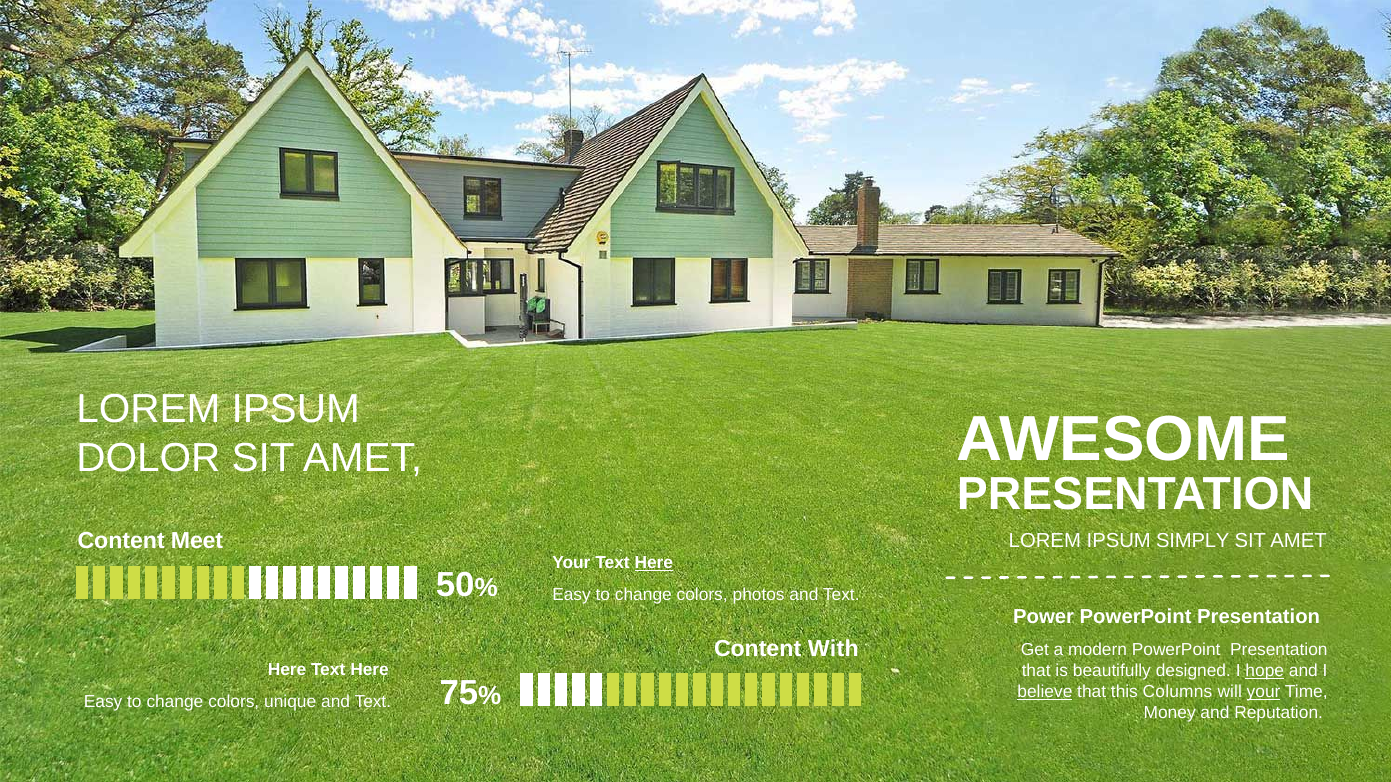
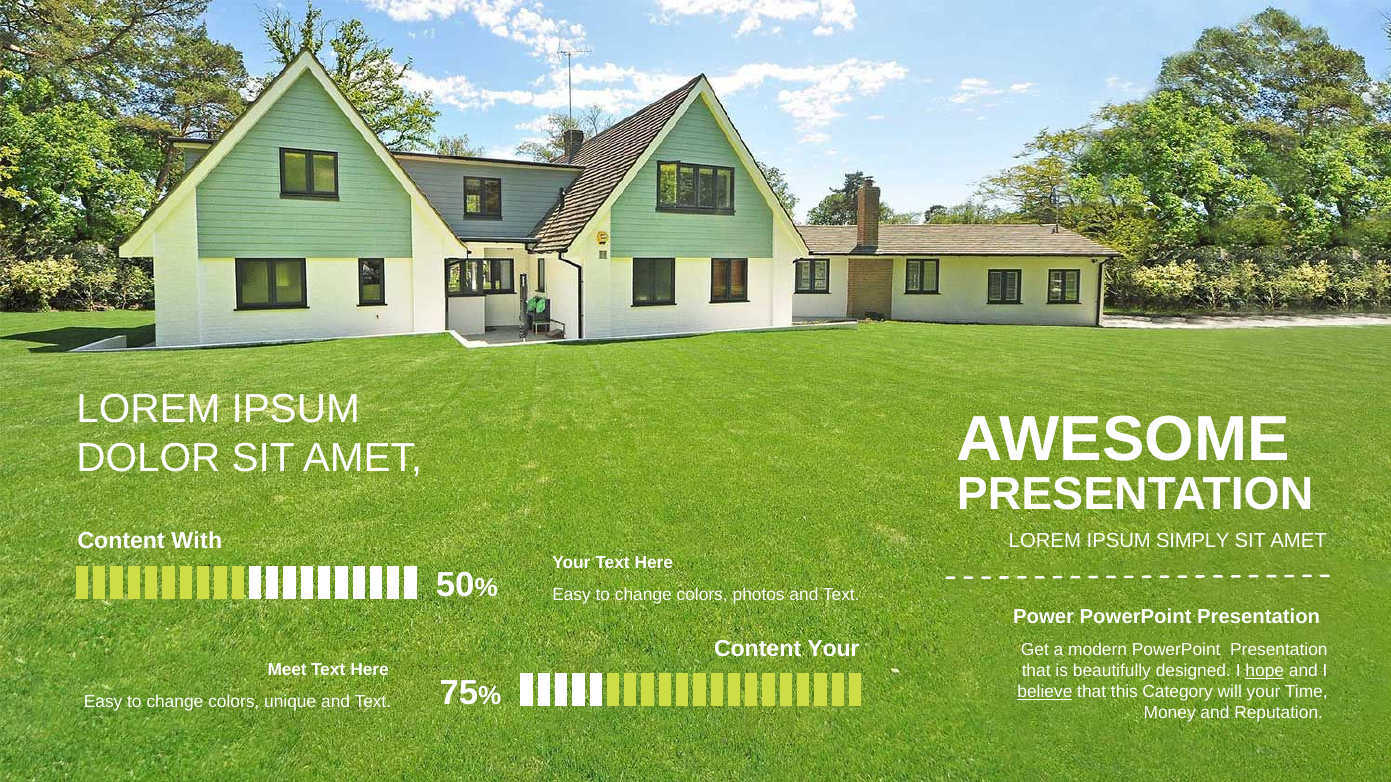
Meet: Meet -> With (197, 541)
Here underline: present -> none (654, 563)
Content With: With -> Your (833, 649)
Here: Here -> Meet (287, 670)
Columns: Columns -> Category (1178, 692)
your underline: present -> none (1264, 692)
